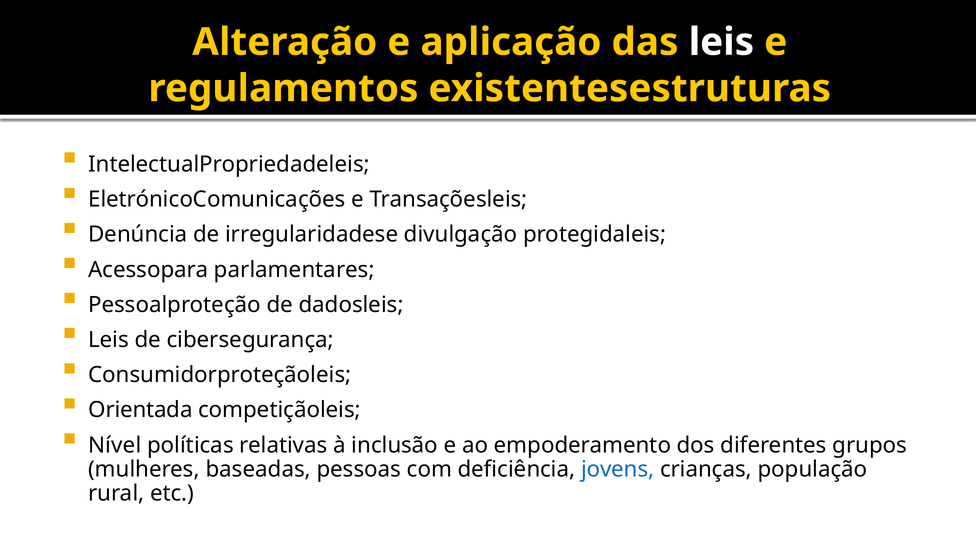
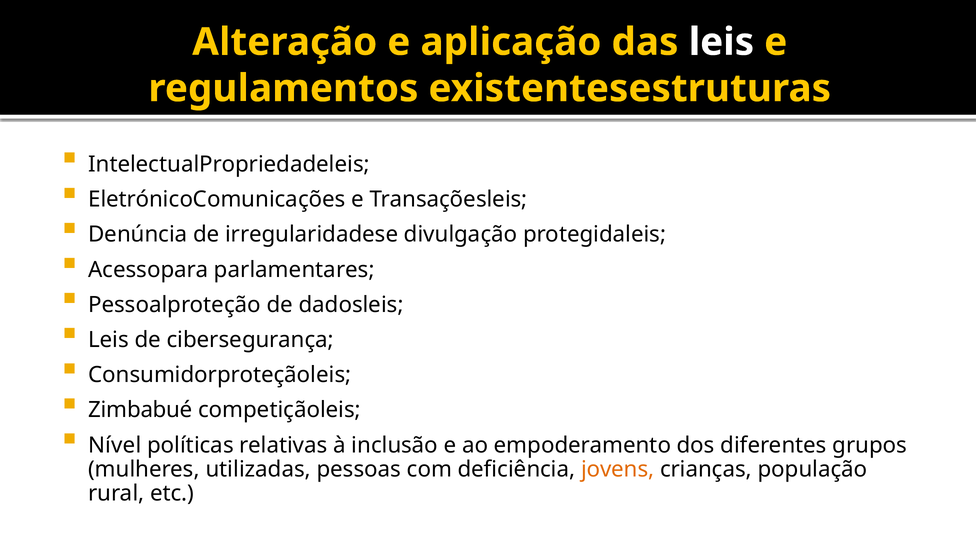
Orientada: Orientada -> Zimbabué (140, 410)
baseadas: baseadas -> utilizadas (258, 469)
jovens colour: blue -> orange (618, 469)
